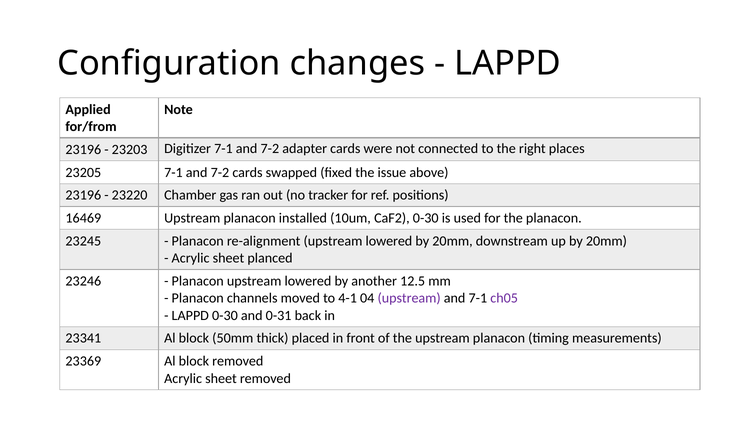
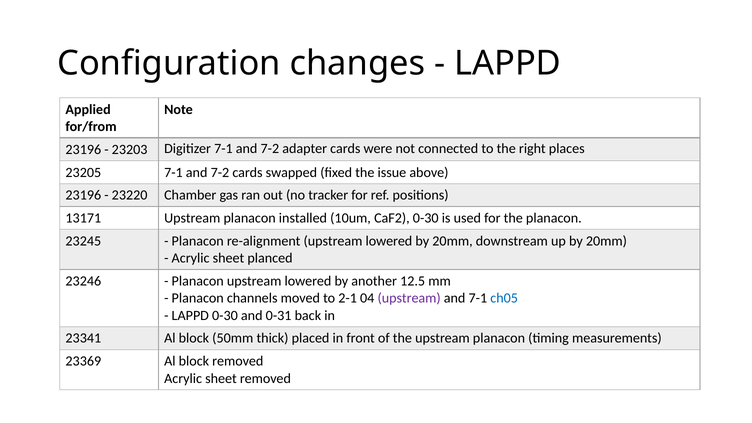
16469: 16469 -> 13171 (83, 218)
4-1: 4-1 -> 2-1 (348, 298)
ch05 colour: purple -> blue (504, 298)
